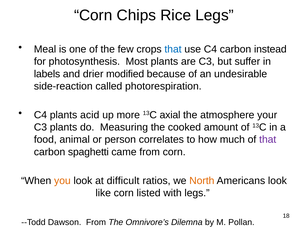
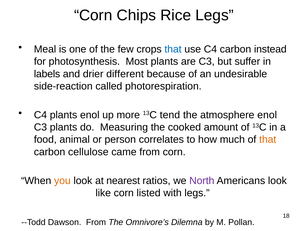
modified: modified -> different (125, 74)
plants acid: acid -> enol (90, 115)
axial: axial -> tend (170, 115)
atmosphere your: your -> enol (267, 115)
that colour: purple -> orange (268, 140)
spaghetti: spaghetti -> cellulose (88, 152)
difficult: difficult -> nearest (123, 181)
North colour: orange -> purple (202, 181)
